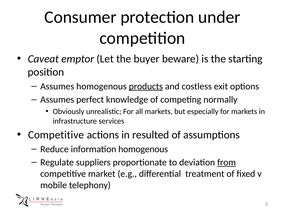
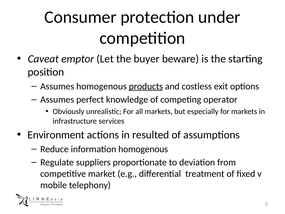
normally: normally -> operator (220, 99)
Competitive: Competitive -> Environment (56, 135)
from underline: present -> none (227, 162)
